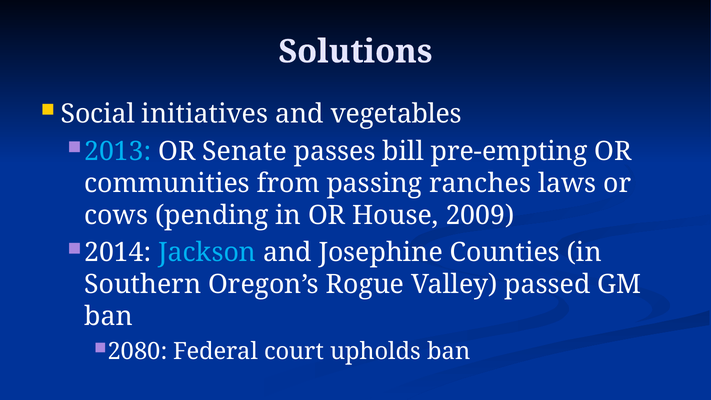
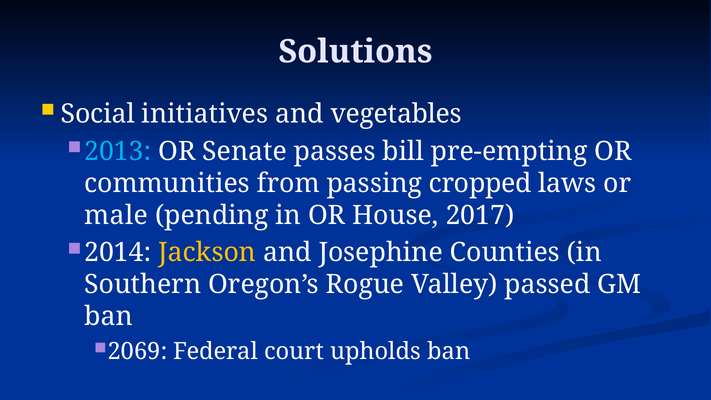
ranches: ranches -> cropped (480, 183)
cows: cows -> male (116, 215)
2009: 2009 -> 2017 (480, 215)
Jackson colour: light blue -> yellow (207, 252)
2080: 2080 -> 2069 (137, 351)
